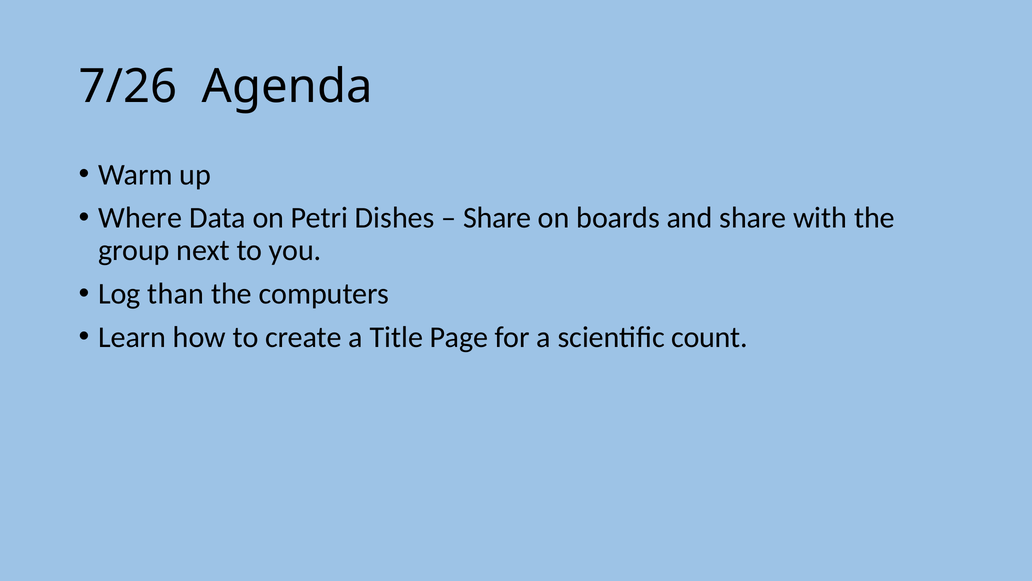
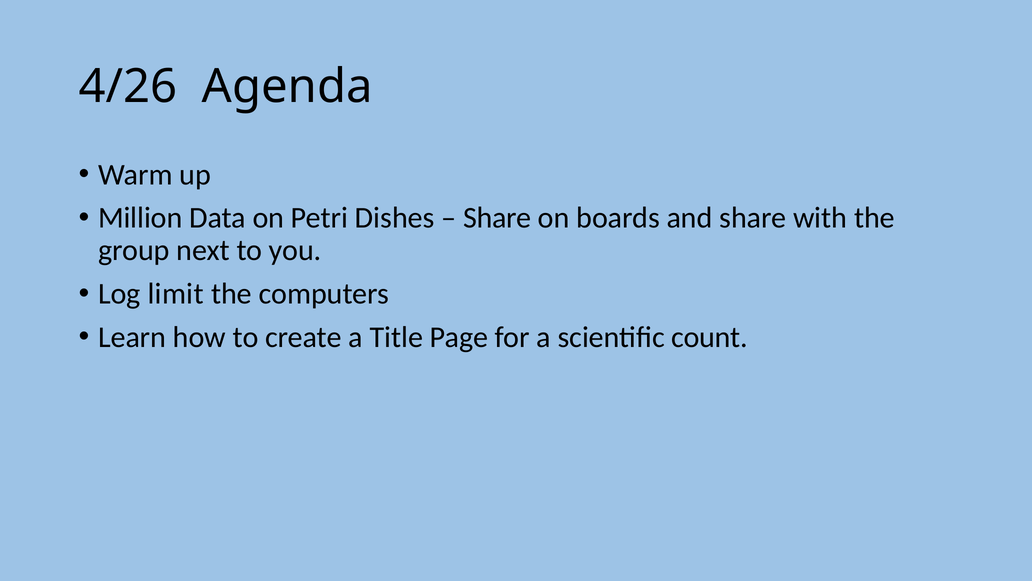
7/26: 7/26 -> 4/26 (128, 87)
Where: Where -> Million (140, 218)
than: than -> limit (176, 294)
